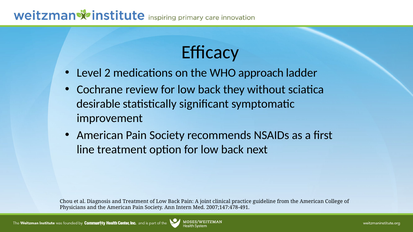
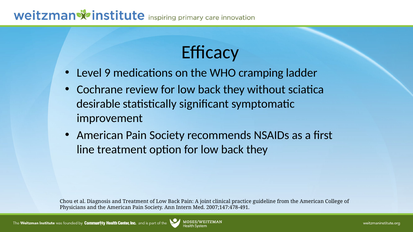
2: 2 -> 9 (107, 73)
approach: approach -> cramping (261, 73)
next: next -> they (257, 150)
